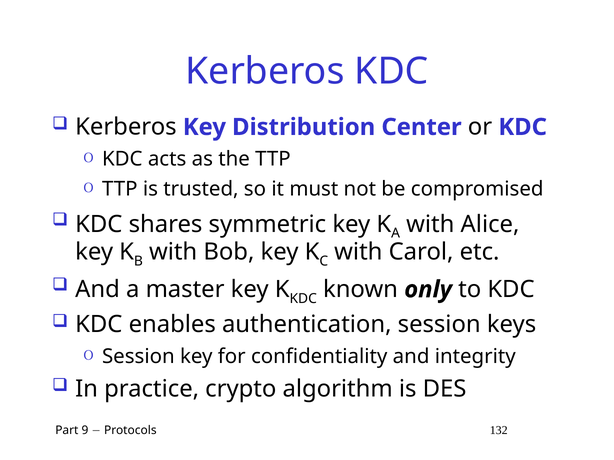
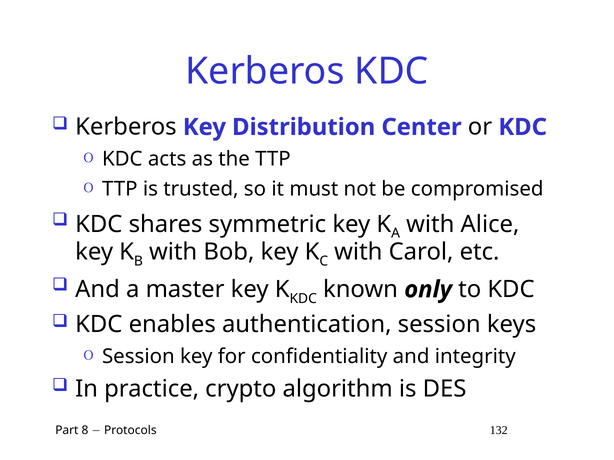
9: 9 -> 8 (85, 431)
